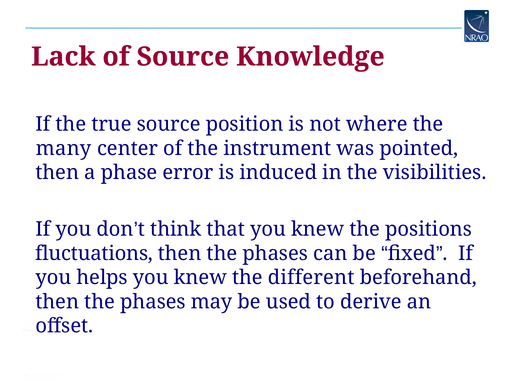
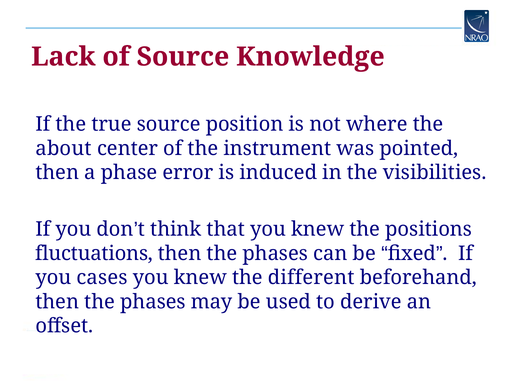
many: many -> about (64, 148)
helps: helps -> cases (102, 278)
